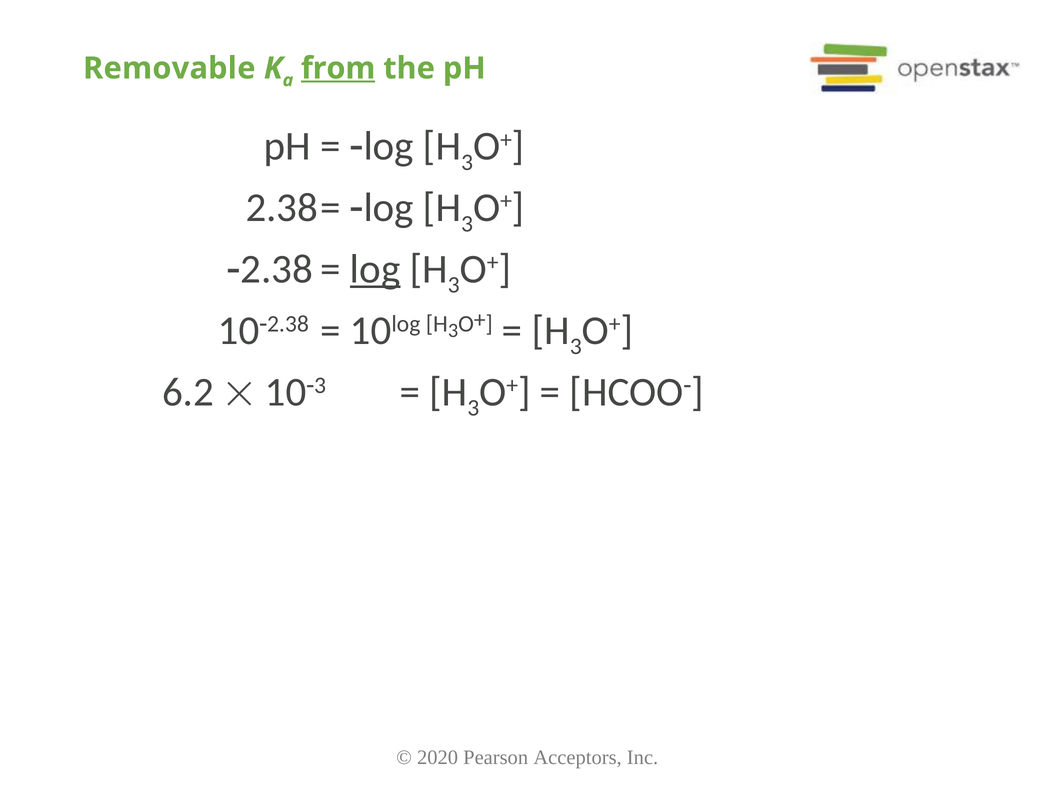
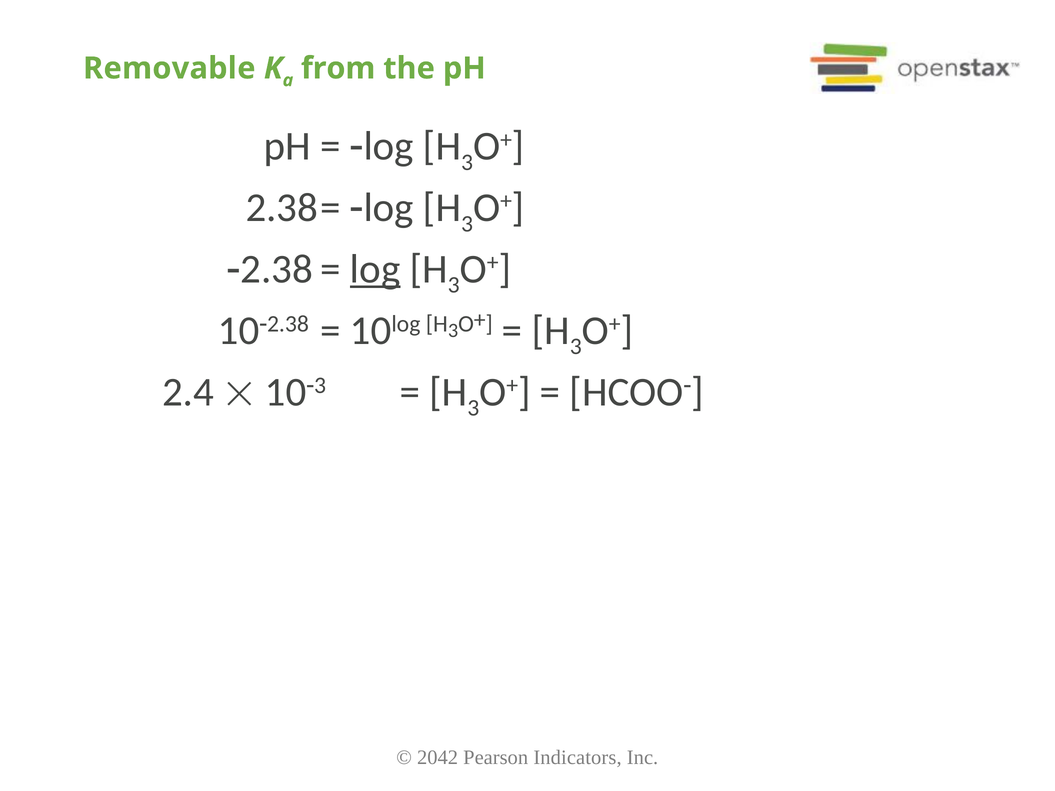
from underline: present -> none (338, 68)
6.2: 6.2 -> 2.4 (188, 392)
2020: 2020 -> 2042 (438, 758)
Acceptors: Acceptors -> Indicators (578, 758)
